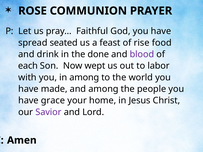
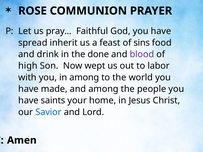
seated: seated -> inherit (64, 43)
rise: rise -> sins (142, 43)
each: each -> high (28, 66)
grace: grace -> saints (53, 101)
Savior colour: purple -> blue (48, 112)
